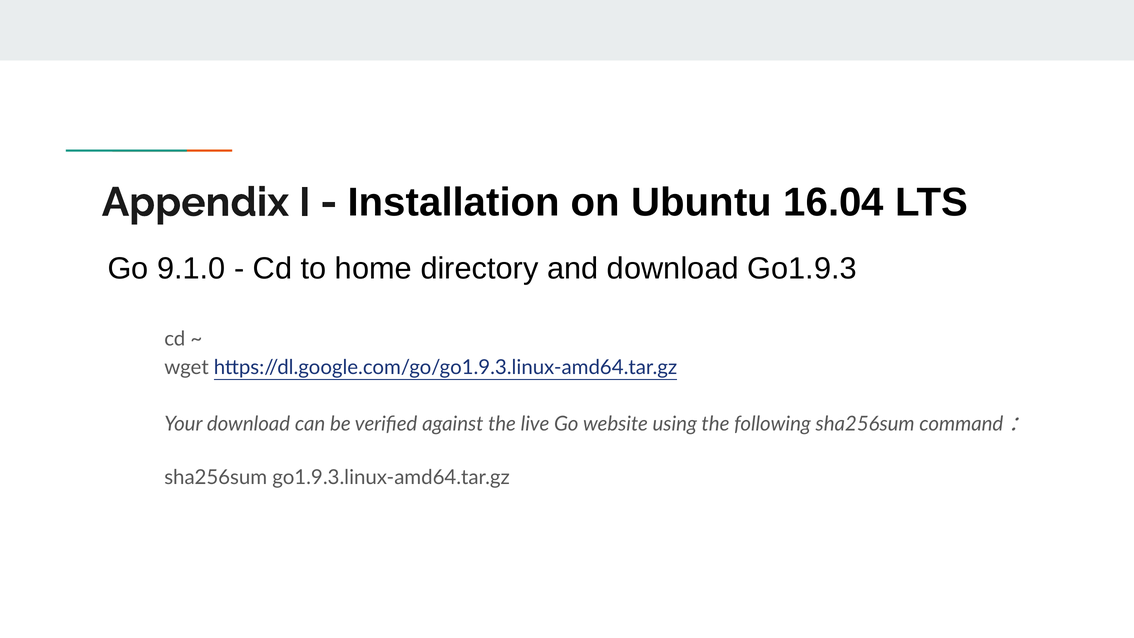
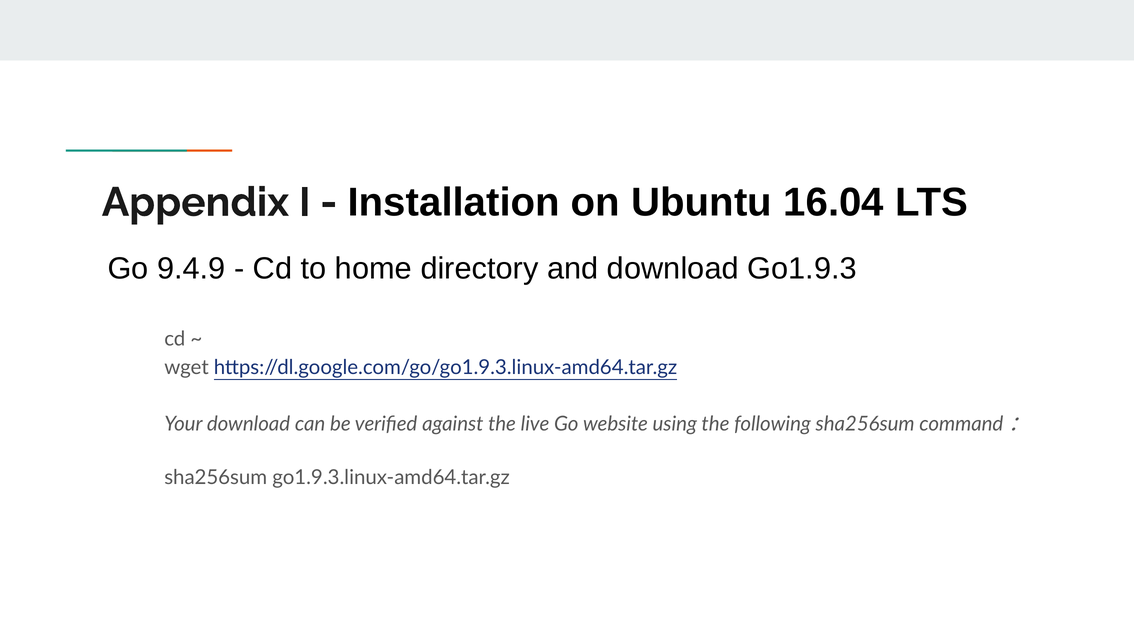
9.1.0: 9.1.0 -> 9.4.9 (191, 268)
